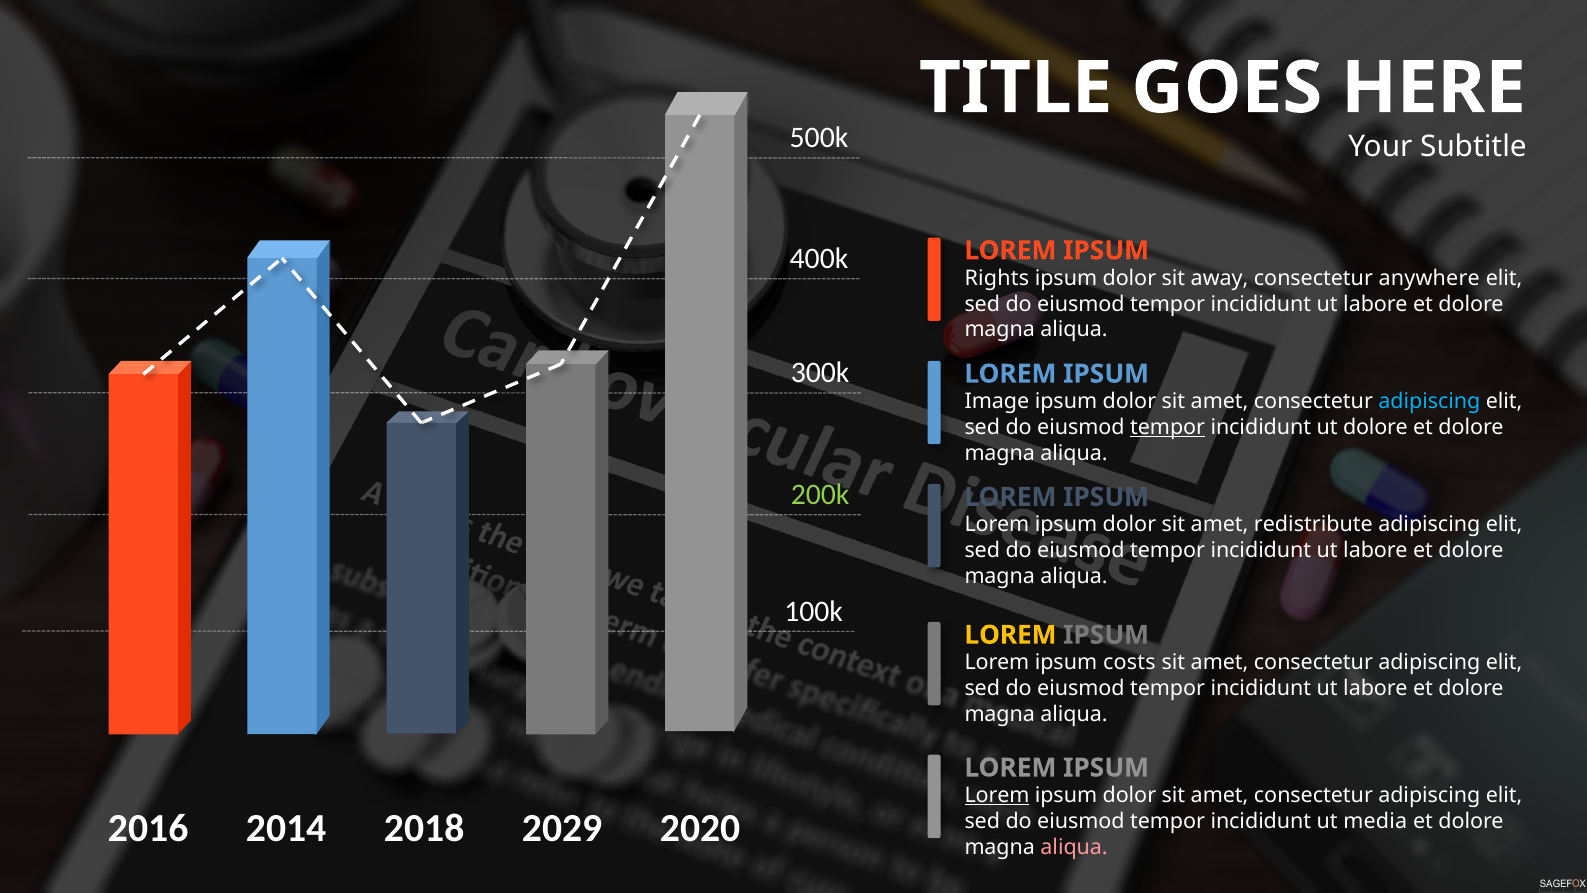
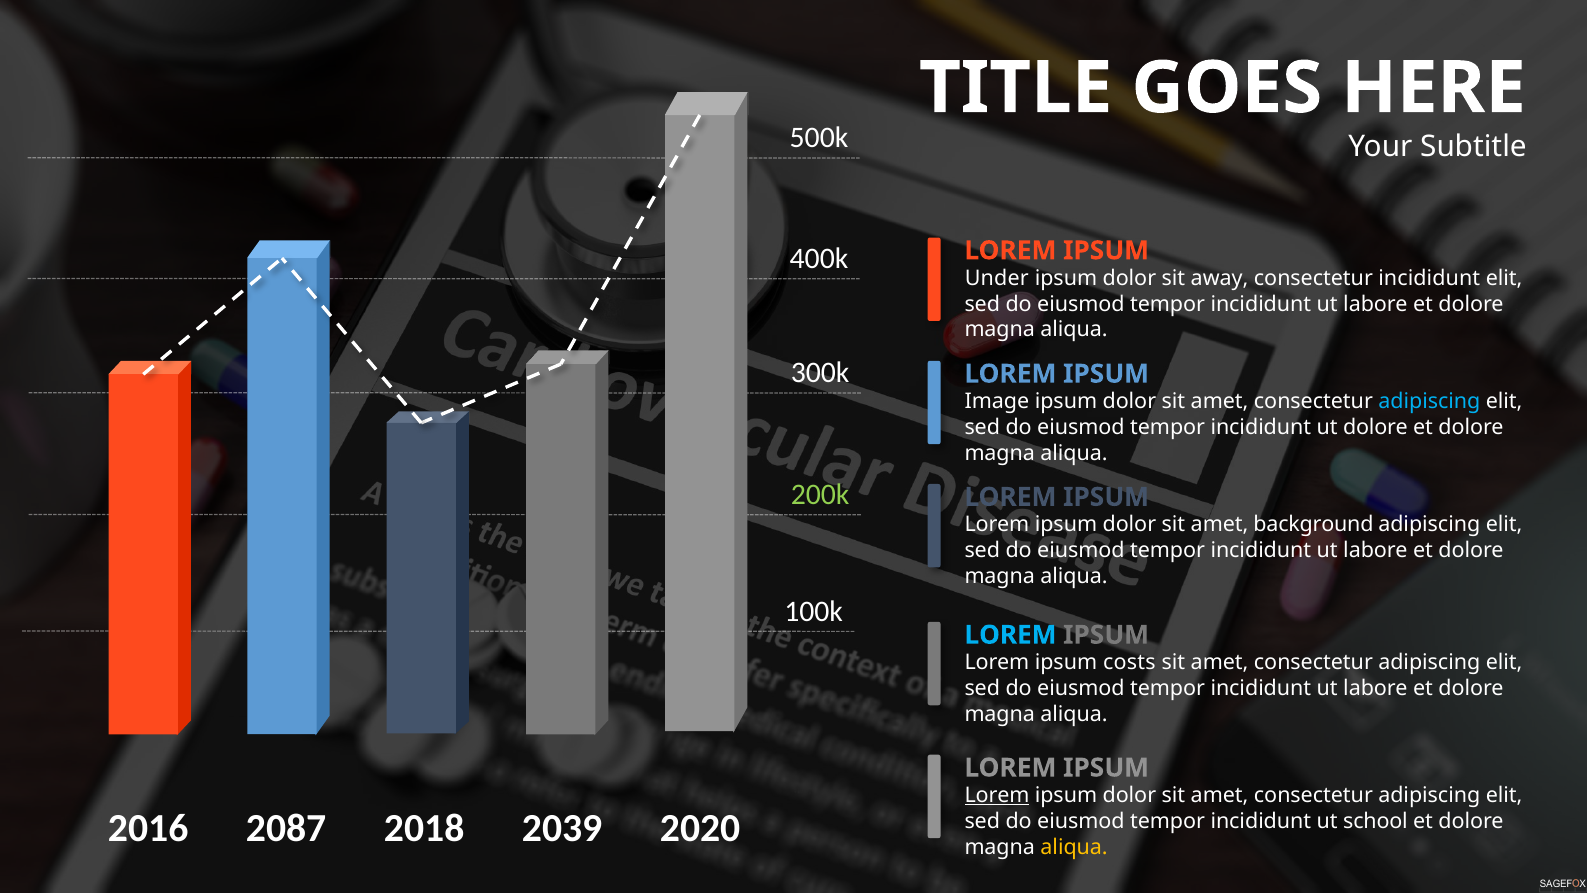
Rights: Rights -> Under (997, 278)
consectetur anywhere: anywhere -> incididunt (1429, 278)
tempor underline: present -> none (1168, 427)
redistribute: redistribute -> background (1313, 524)
LOREM colour: yellow -> light blue (1011, 635)
2014: 2014 -> 2087 (286, 828)
2029: 2029 -> 2039 (562, 828)
media: media -> school (1375, 821)
aliqua colour: pink -> yellow (1074, 847)
